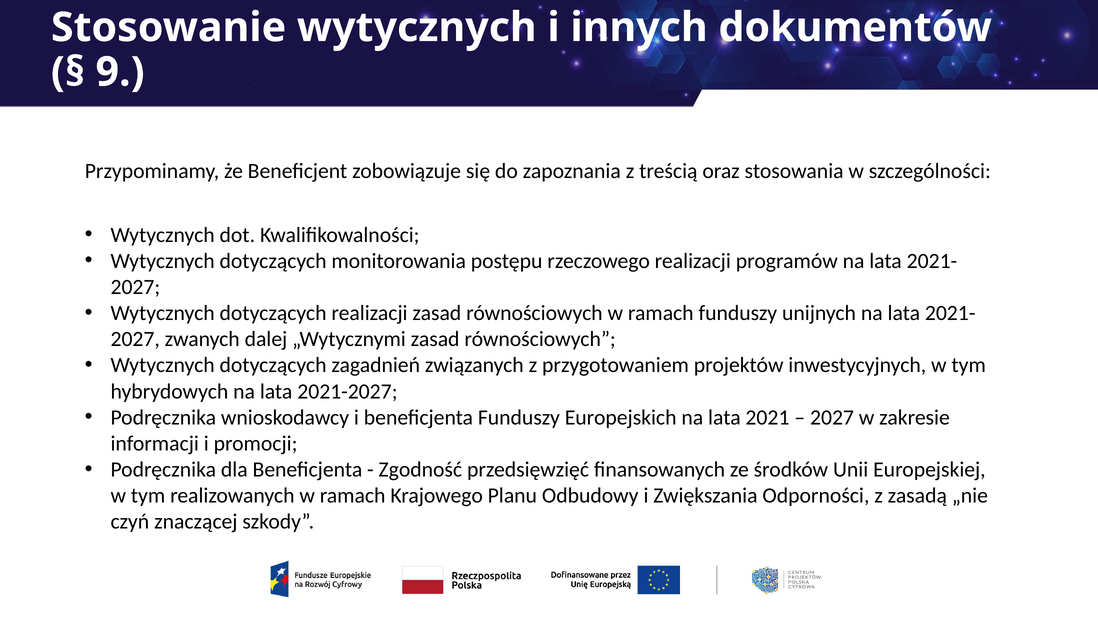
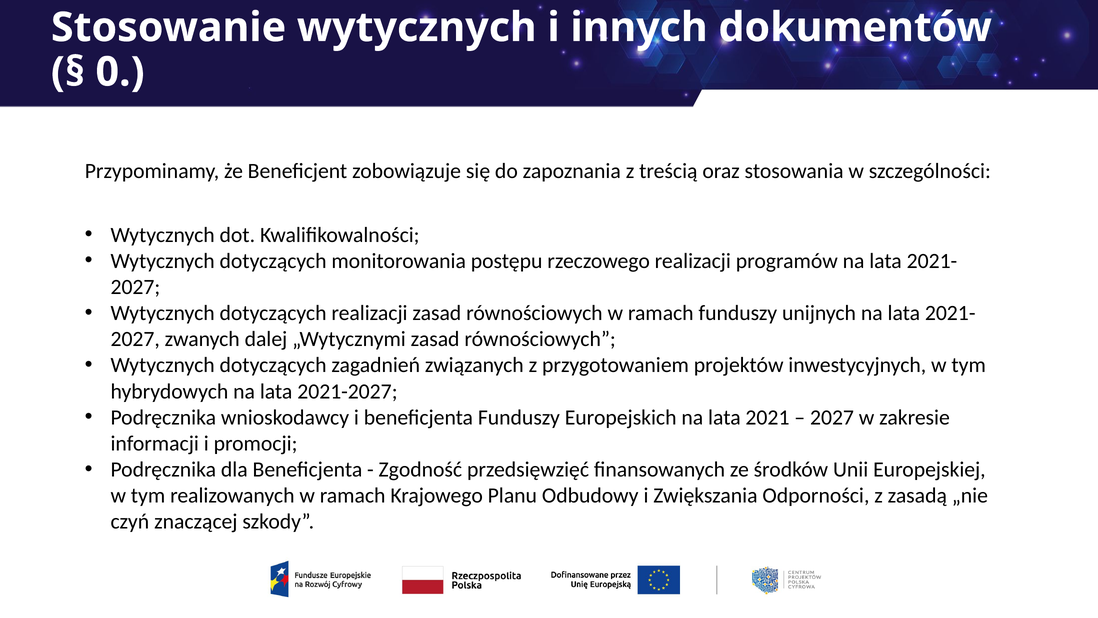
9: 9 -> 0 (120, 72)
